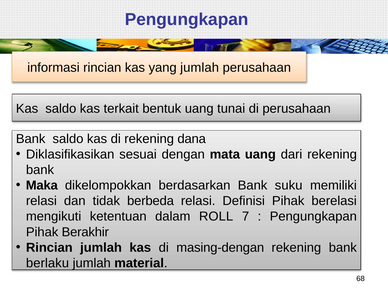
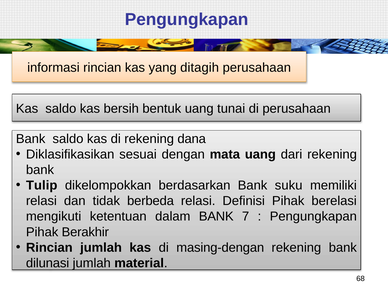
yang jumlah: jumlah -> ditagih (200, 68)
terkait: terkait -> bersih (121, 109)
Maka: Maka -> Tulip (42, 185)
dalam ROLL: ROLL -> BANK (216, 216)
berlaku: berlaku -> dilunasi (48, 263)
